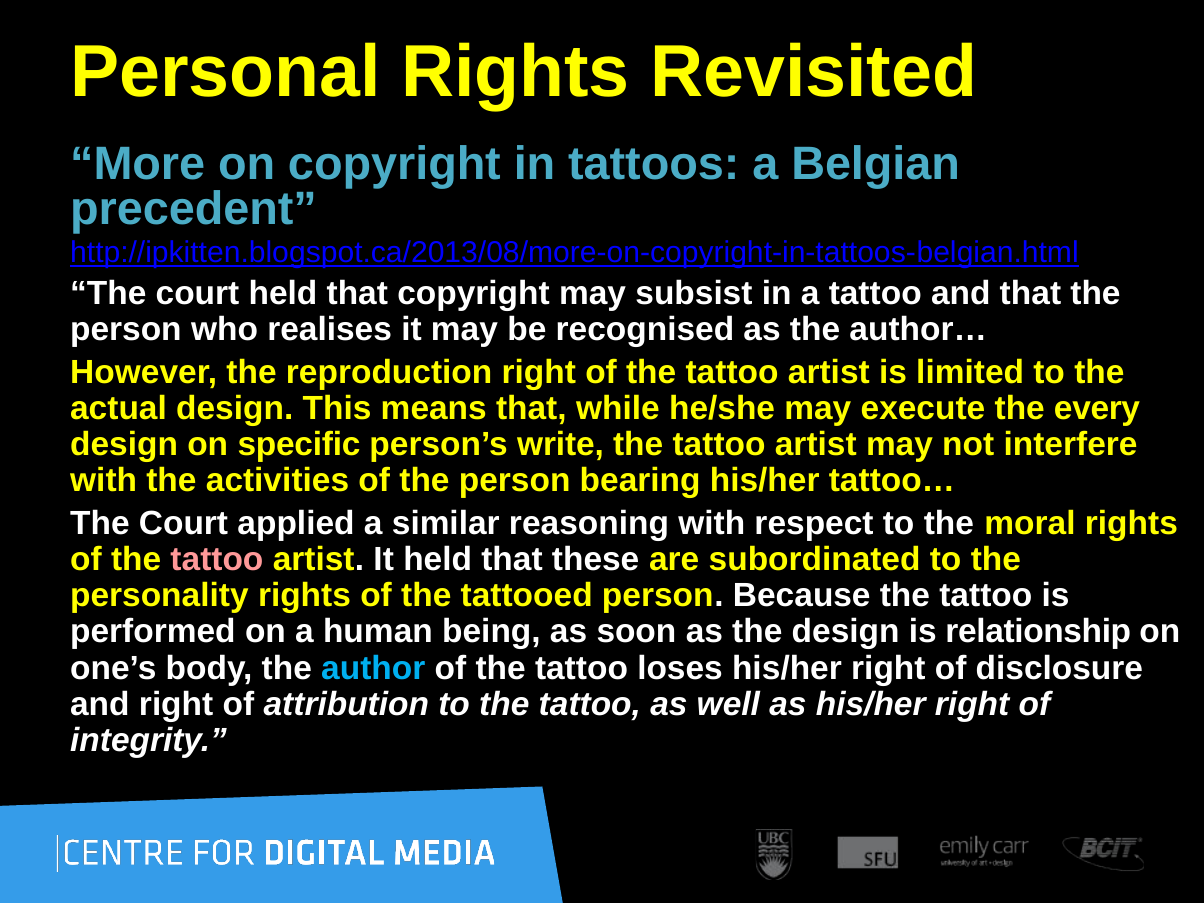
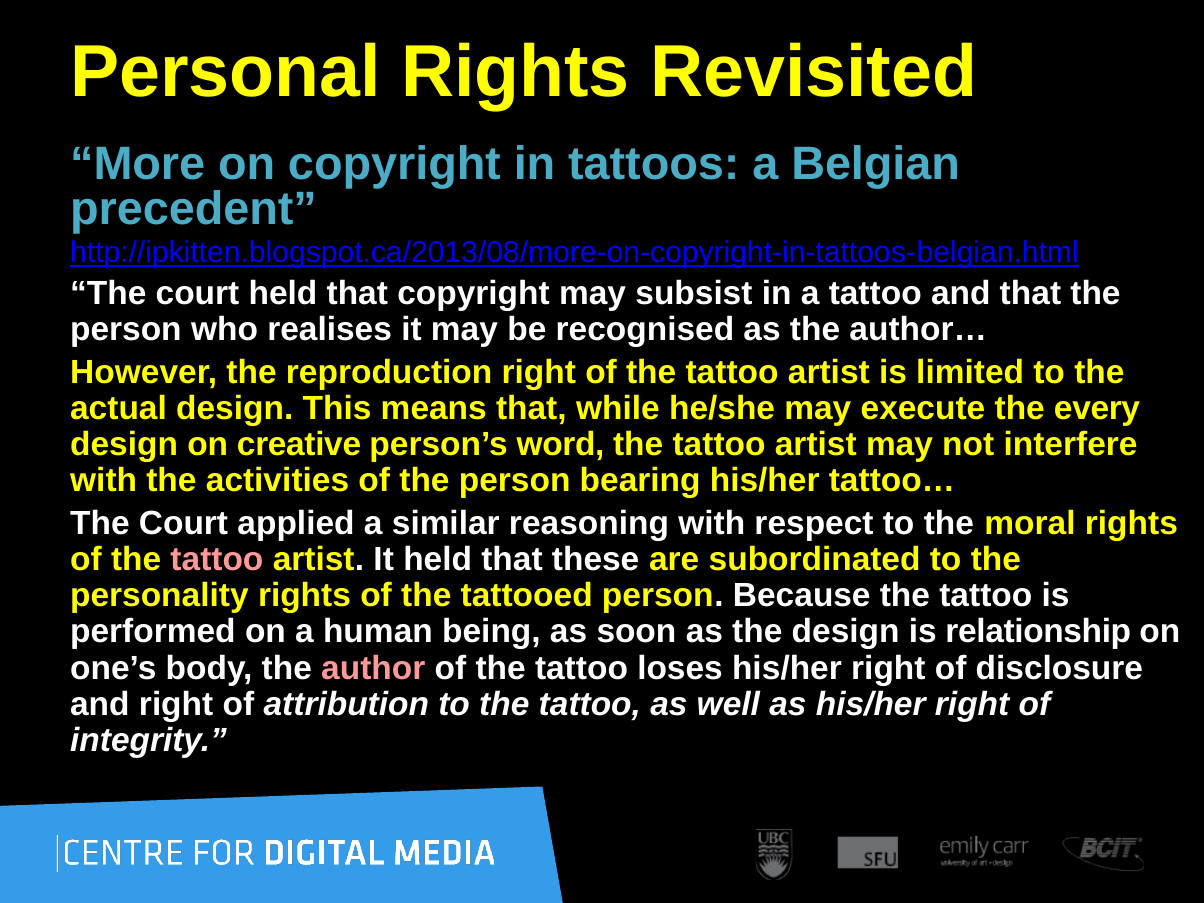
specific: specific -> creative (299, 444)
write: write -> word (561, 444)
author colour: light blue -> pink (373, 668)
